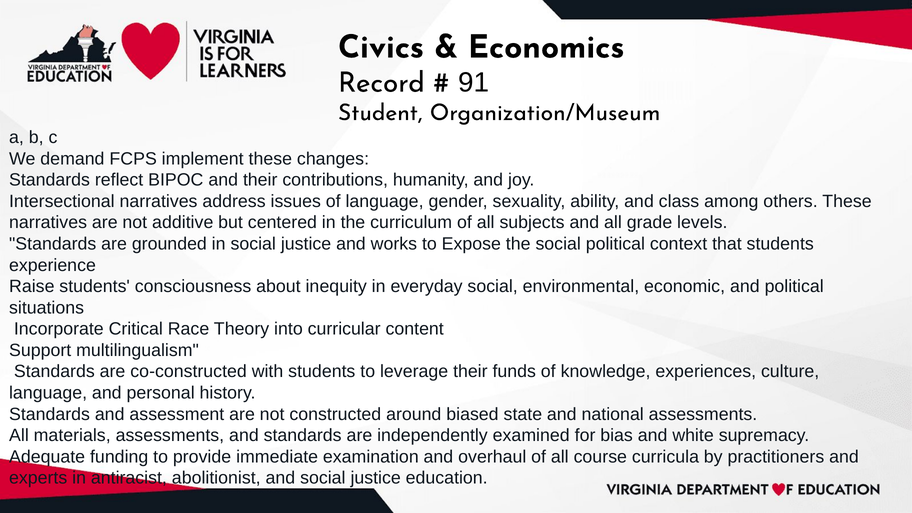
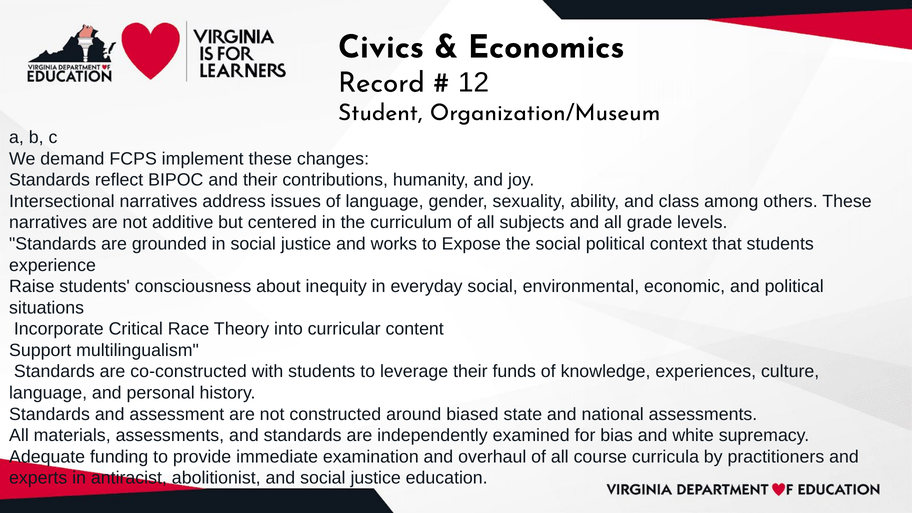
91: 91 -> 12 (474, 83)
